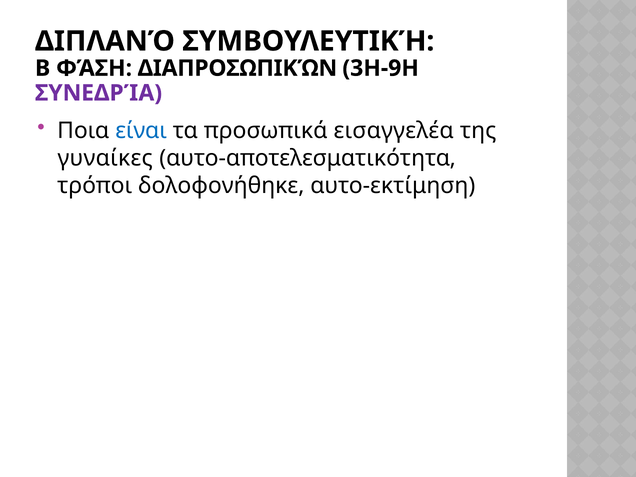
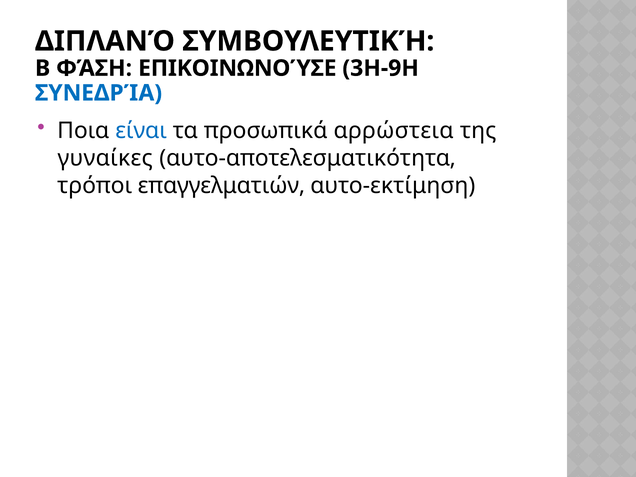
ΔΙΑΠΡΟΣΩΠΙΚΏΝ: ΔΙΑΠΡΟΣΩΠΙΚΏΝ -> ΕΠΙΚΟΙΝΩΝΟΎΣΕ (237, 68)
ΣΥΝΕΔΡΊΑ colour: purple -> blue (99, 93)
εισαγγελέα: εισαγγελέα -> αρρώστεια (394, 131)
δολοφονήθηκε: δολοφονήθηκε -> επαγγελματιών (221, 186)
